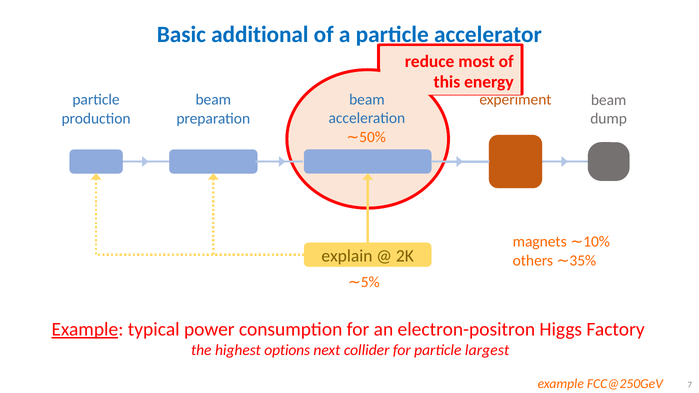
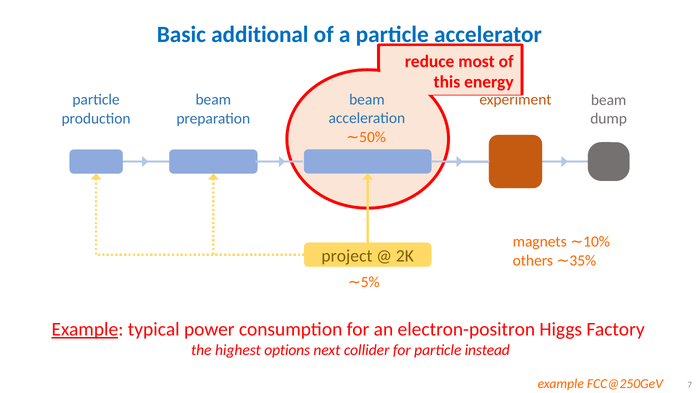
explain: explain -> project (347, 256)
largest: largest -> instead (487, 350)
